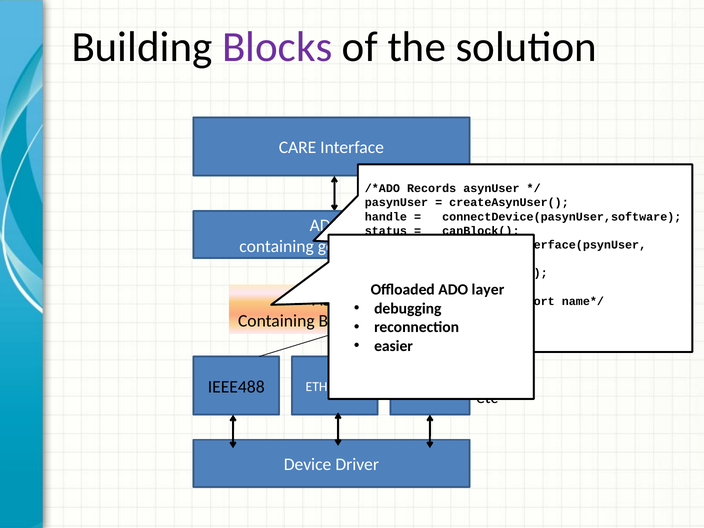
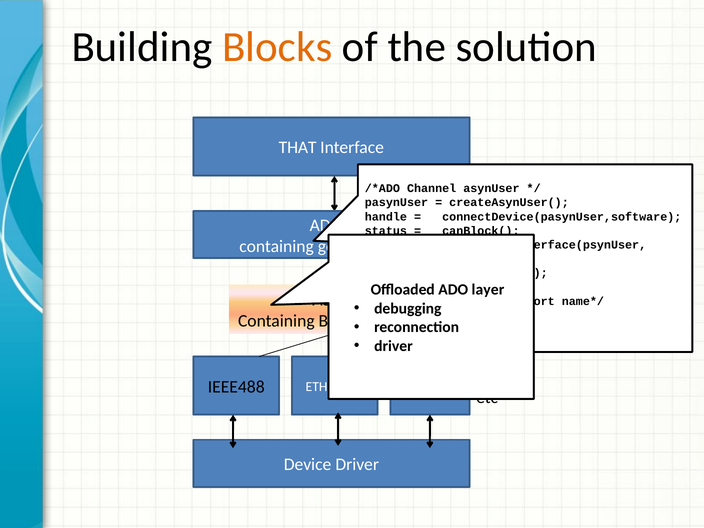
Blocks colour: purple -> orange (277, 47)
CARE: CARE -> THAT (298, 148)
Records: Records -> Channel (432, 189)
easier: easier -> driver (393, 346)
